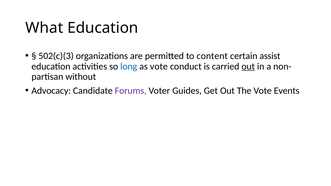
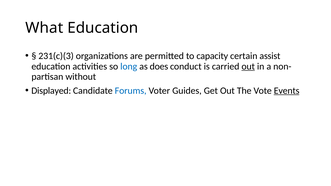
502(c)(3: 502(c)(3 -> 231(c)(3 (56, 56)
content: content -> capacity (212, 56)
as vote: vote -> does (159, 66)
Advocacy: Advocacy -> Displayed (51, 91)
Forums colour: purple -> blue (131, 91)
Events underline: none -> present (287, 91)
